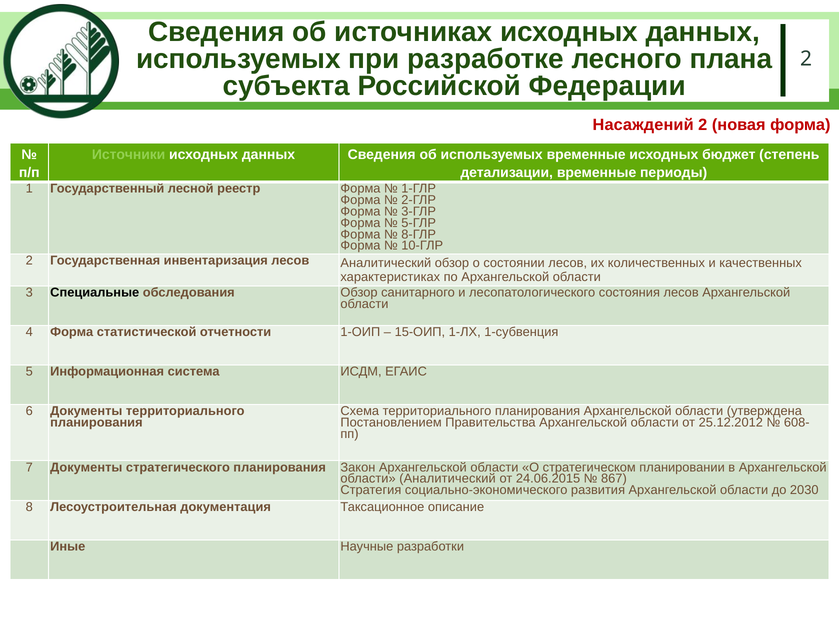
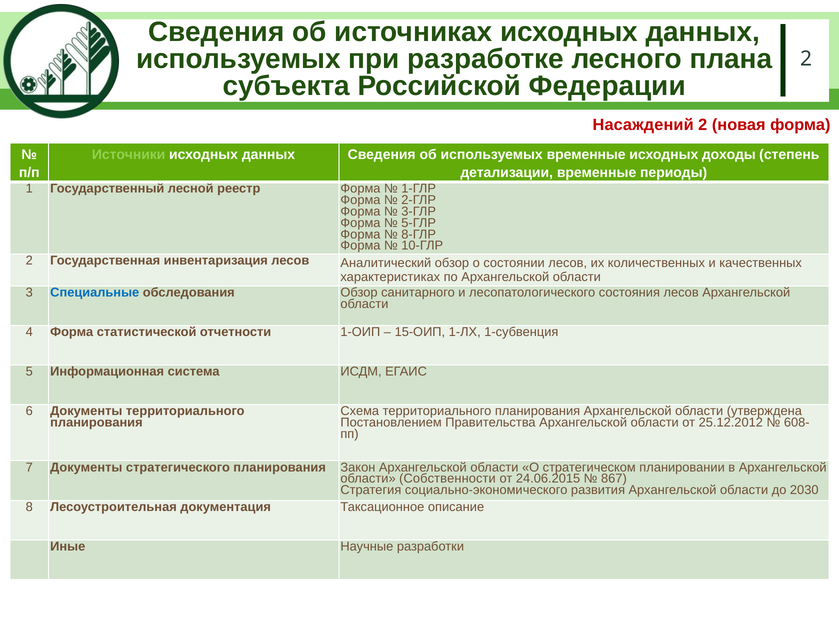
бюджет: бюджет -> доходы (729, 155)
Специальные colour: black -> blue (95, 292)
области Аналитический: Аналитический -> Собственности (447, 479)
